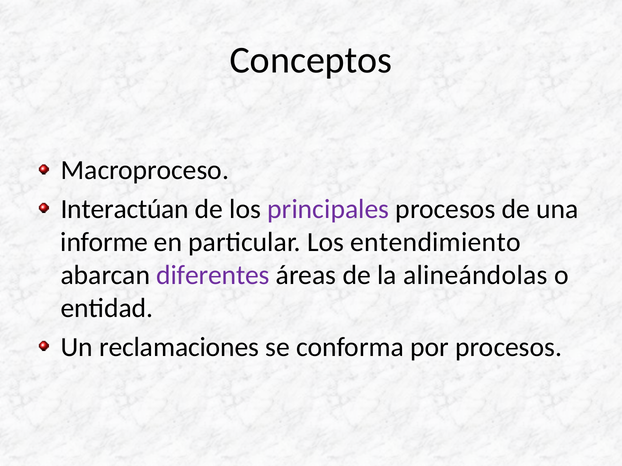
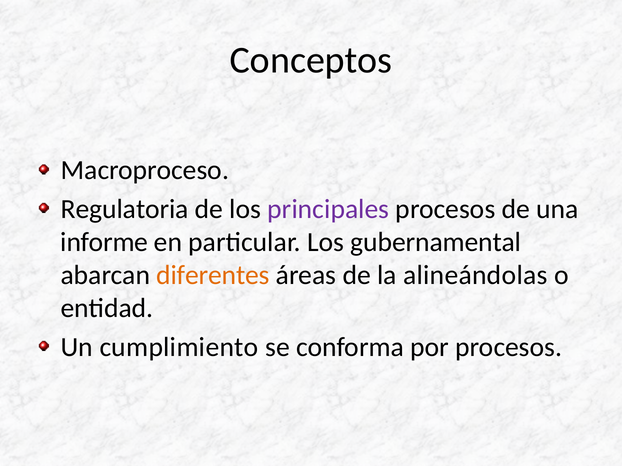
Interactúan: Interactúan -> Regulatoria (125, 209)
entendimiento: entendimiento -> gubernamental (436, 242)
diferentes colour: purple -> orange (213, 276)
reclamaciones: reclamaciones -> cumplimiento (179, 347)
